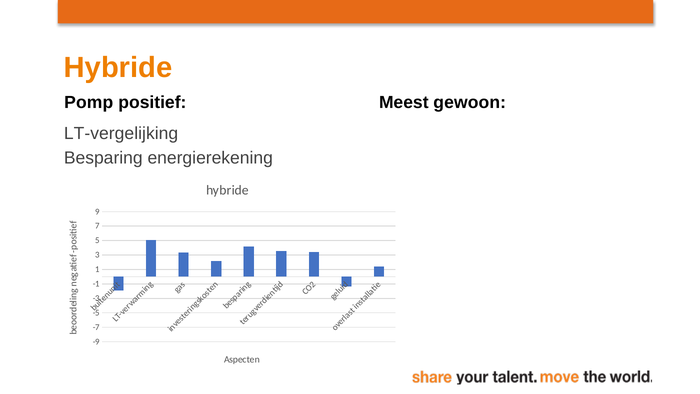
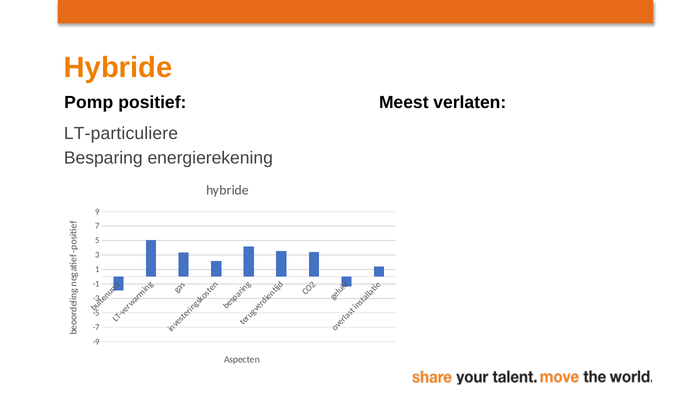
gewoon: gewoon -> verlaten (470, 102)
LT-vergelijking: LT-vergelijking -> LT-particuliere (121, 133)
